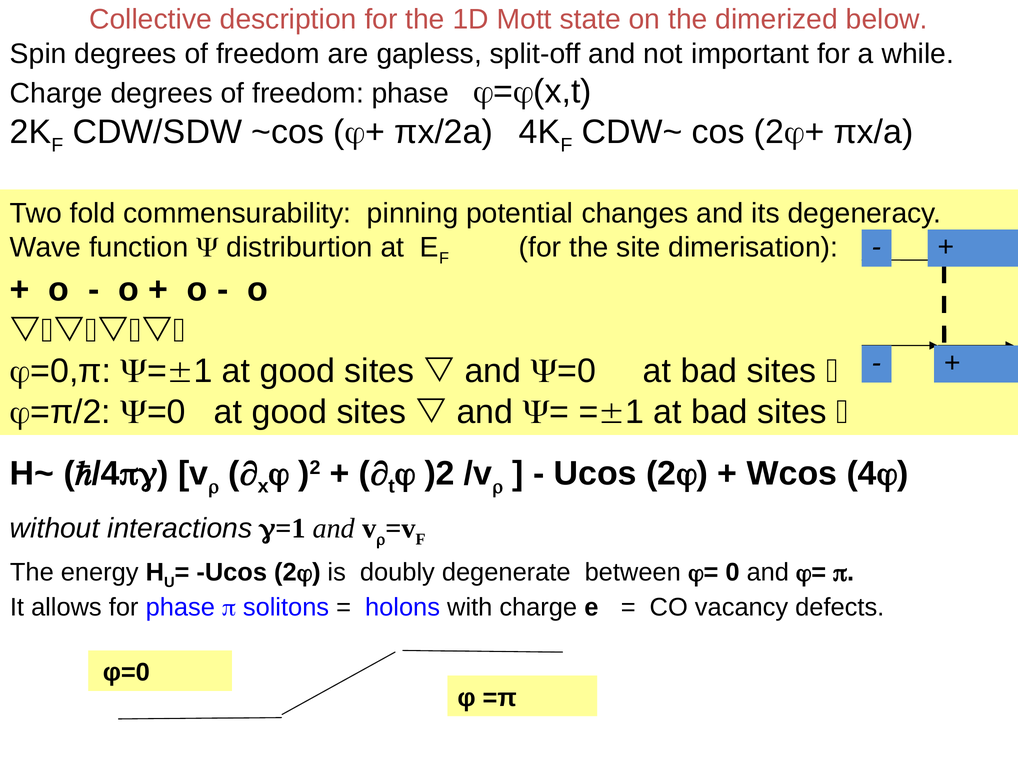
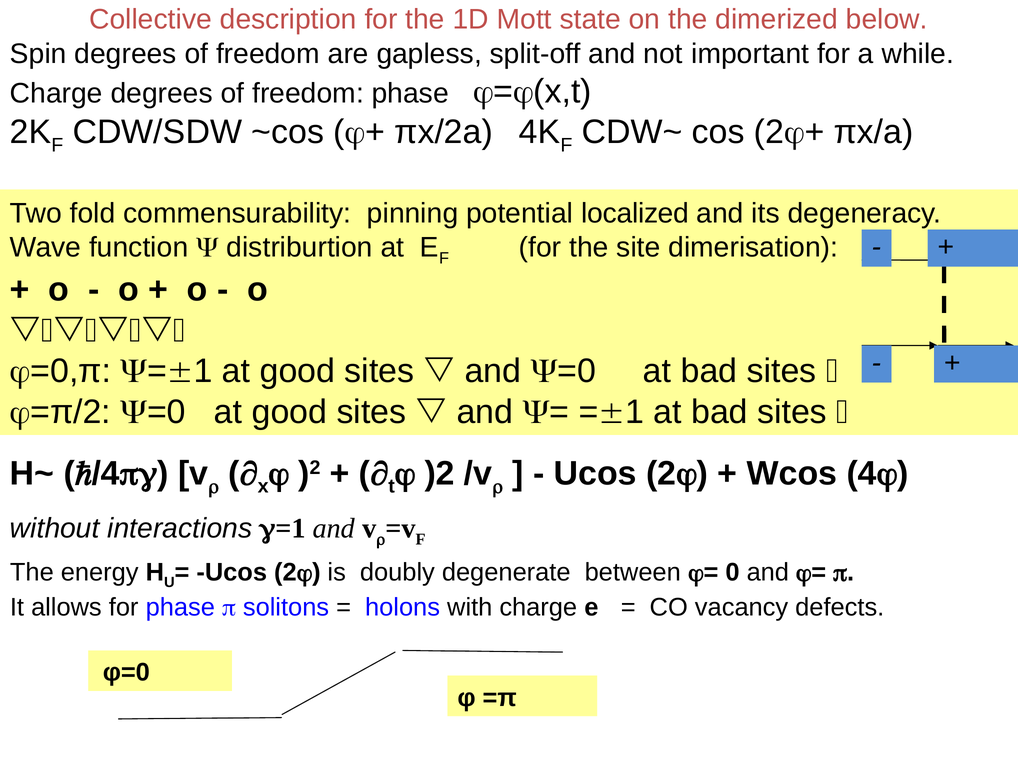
changes: changes -> localized (635, 213)
